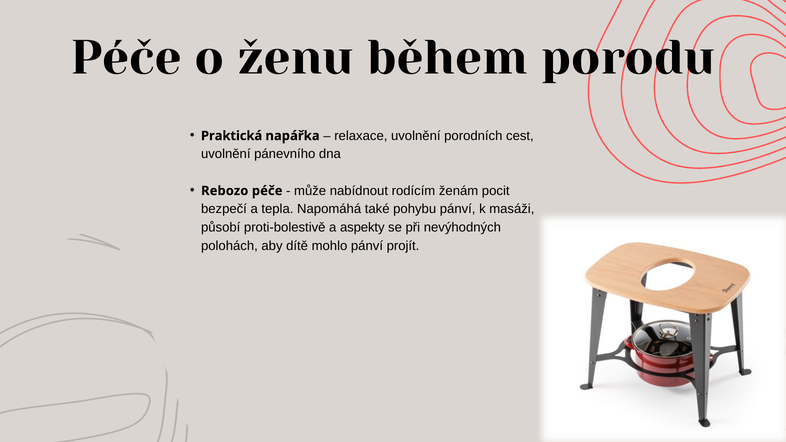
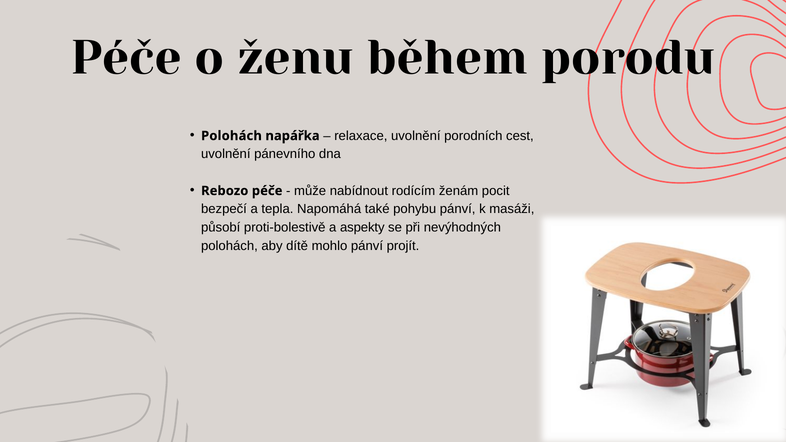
Praktická: Praktická -> Polohách (231, 136)
